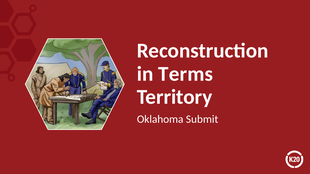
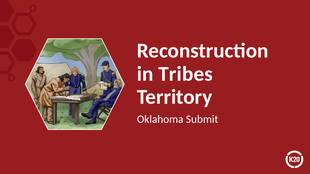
Terms: Terms -> Tribes (186, 74)
